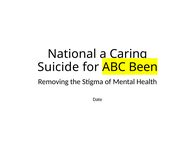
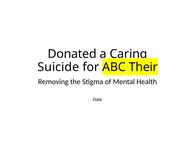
National: National -> Donated (72, 54)
Been: Been -> Their (143, 67)
